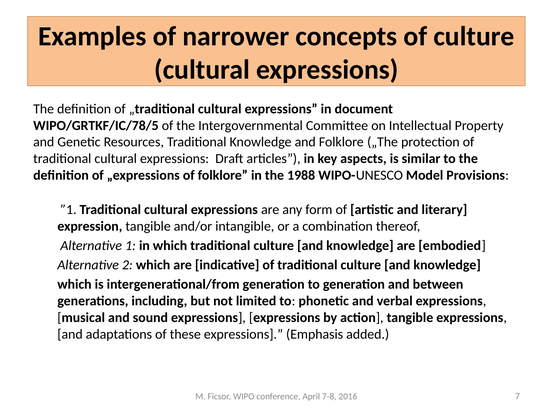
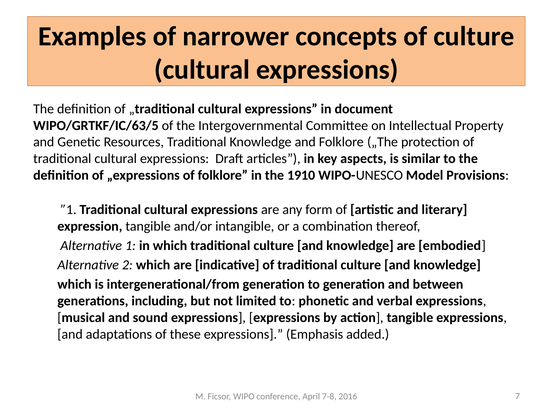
WIPO/GRTKF/IC/78/5: WIPO/GRTKF/IC/78/5 -> WIPO/GRTKF/IC/63/5 (96, 125)
1988: 1988 -> 1910 (301, 175)
